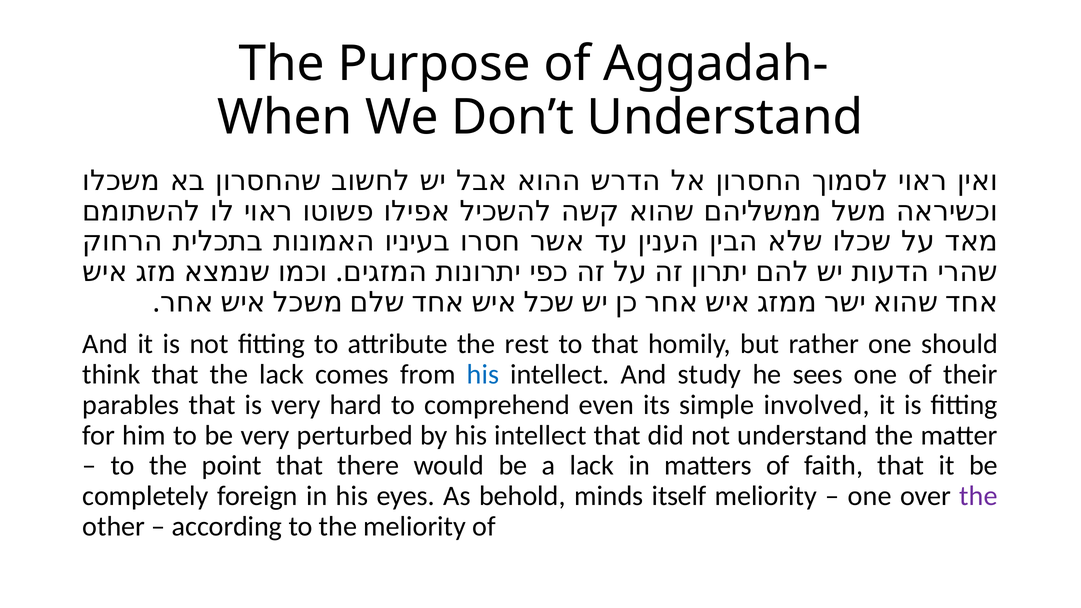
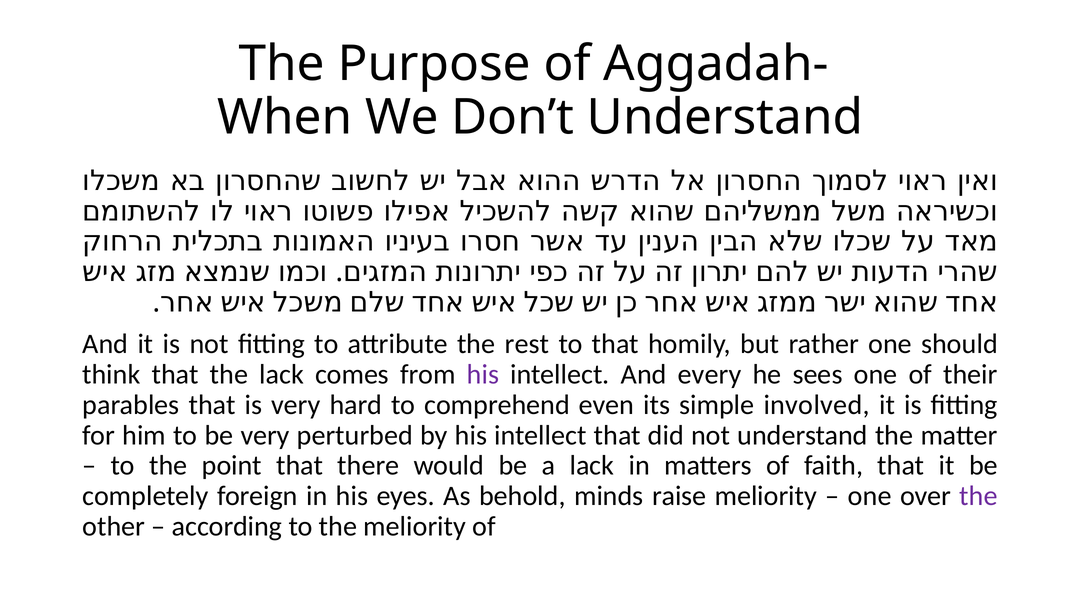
his colour: blue -> purple (483, 375)
study: study -> every (710, 375)
itself: itself -> raise (679, 496)
